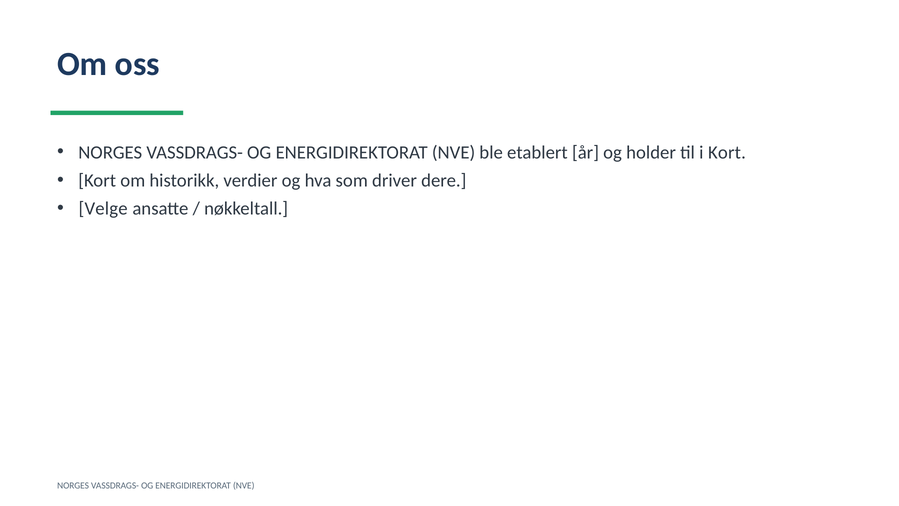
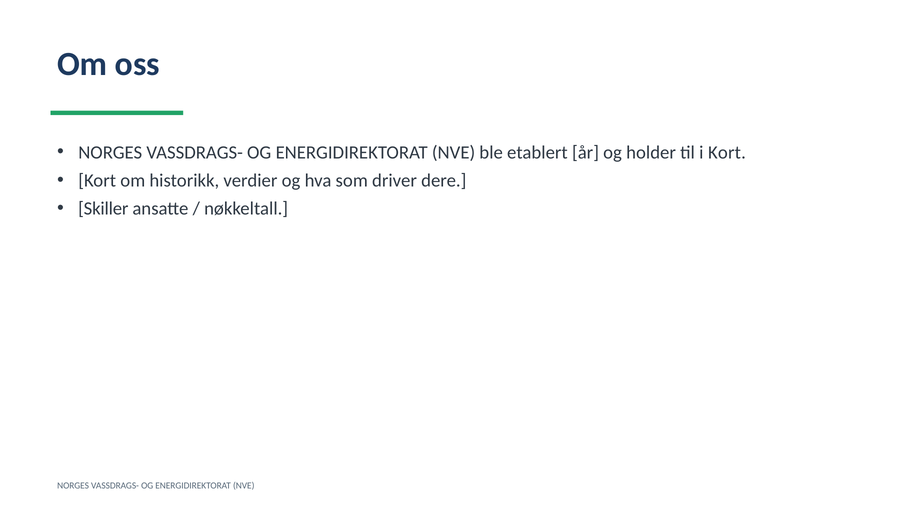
Velge: Velge -> Skiller (103, 208)
